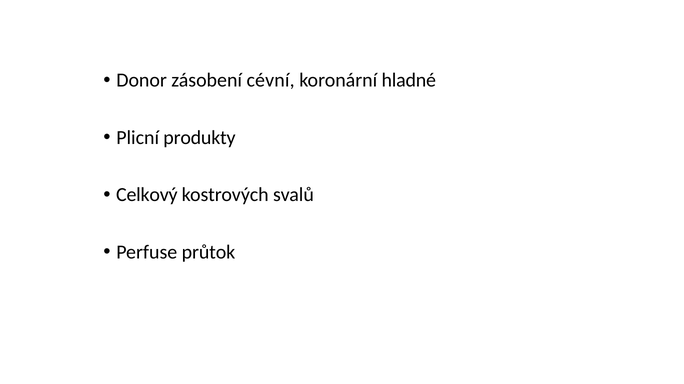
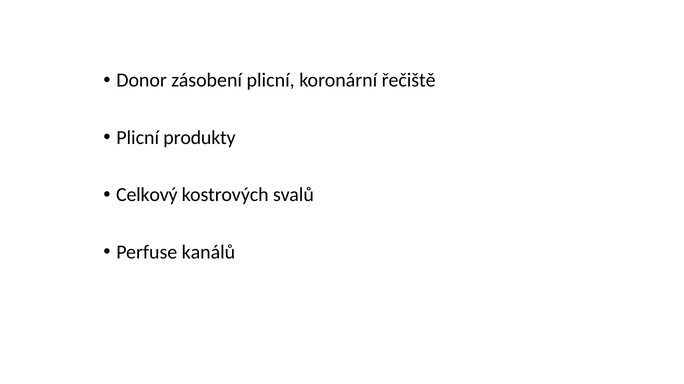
zásobení cévní: cévní -> plicní (271, 80)
hladné: hladné -> řečiště (409, 80)
průtok: průtok -> kanálů (208, 252)
